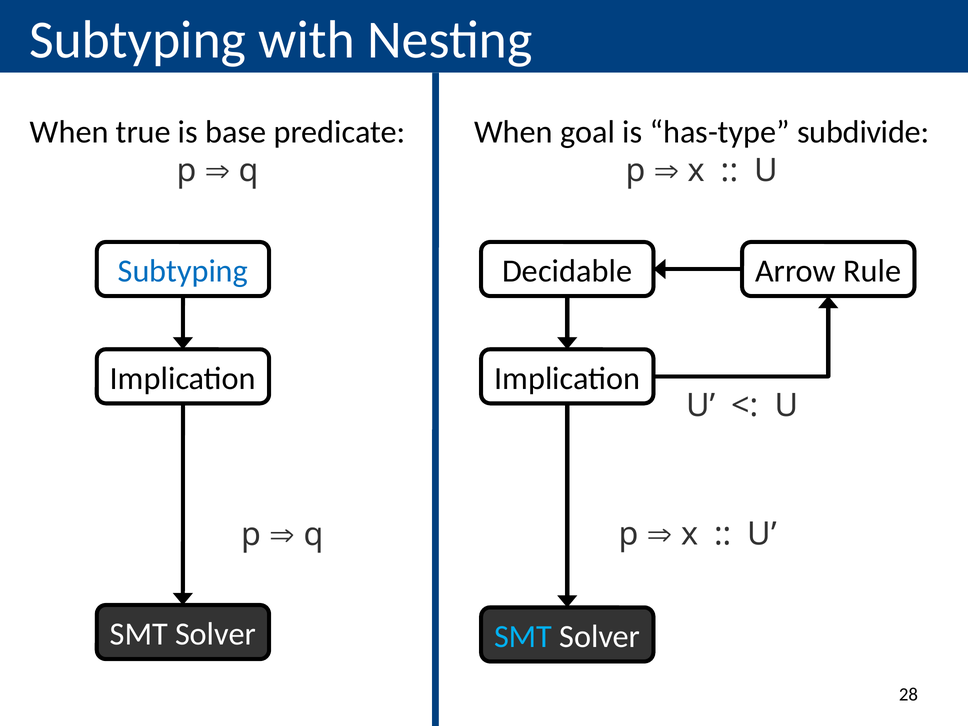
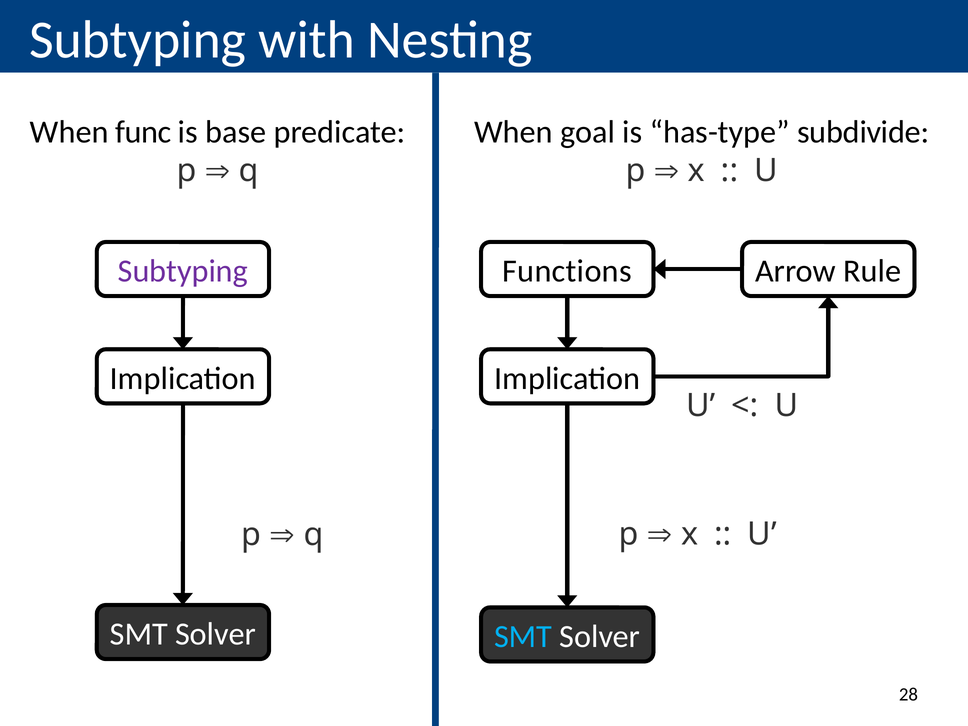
true: true -> func (143, 132)
Subtyping colour: blue -> purple (183, 271)
Decidable: Decidable -> Functions (567, 271)
